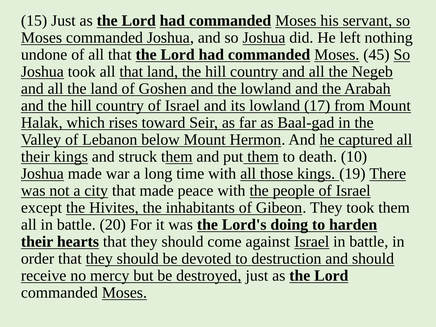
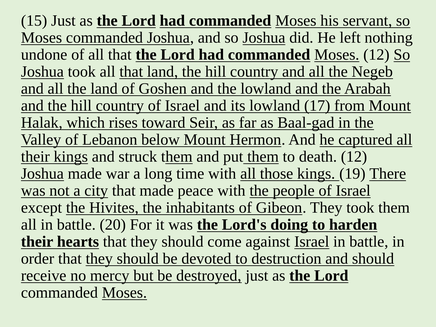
Moses 45: 45 -> 12 (376, 55)
death 10: 10 -> 12 (354, 157)
